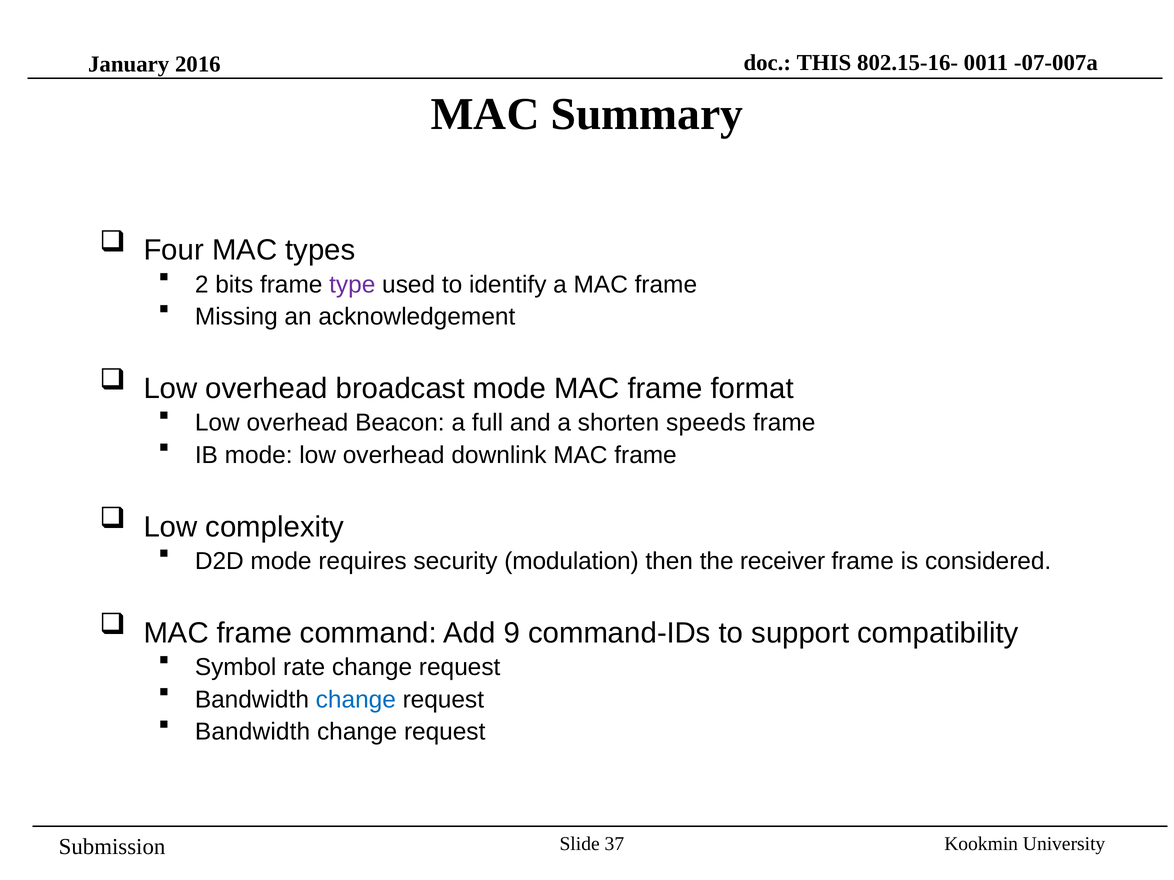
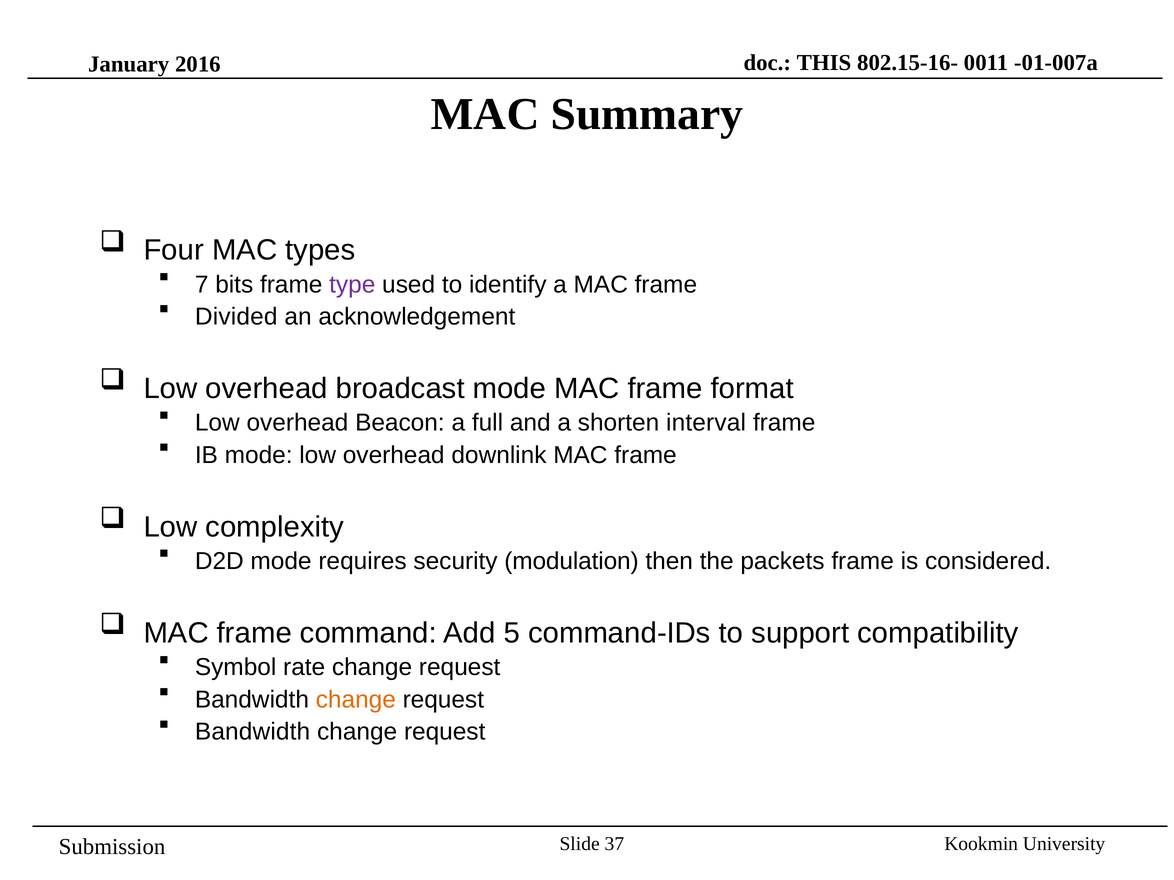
-07-007a: -07-007a -> -01-007a (1056, 63)
2: 2 -> 7 (202, 285)
Missing: Missing -> Divided (236, 317)
speeds: speeds -> interval (706, 423)
receiver: receiver -> packets (782, 562)
9: 9 -> 5 (512, 633)
change colour: blue -> orange (356, 700)
